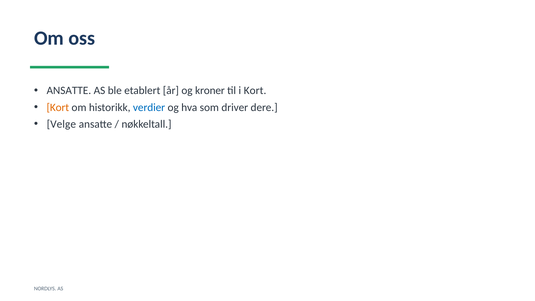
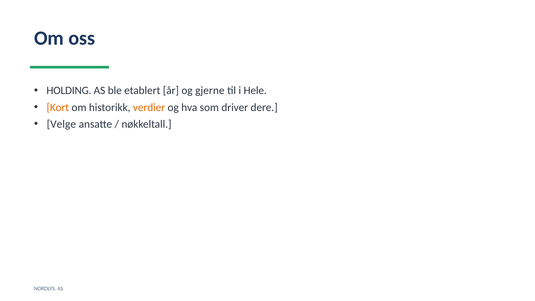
ANSATTE: ANSATTE -> HOLDING (69, 91)
kroner: kroner -> gjerne (210, 91)
i Kort: Kort -> Hele (255, 91)
verdier colour: blue -> orange (149, 107)
